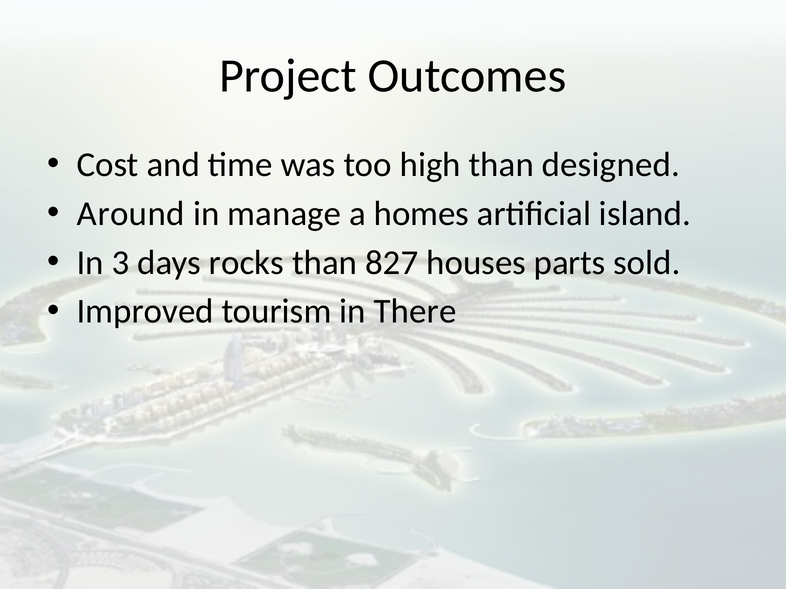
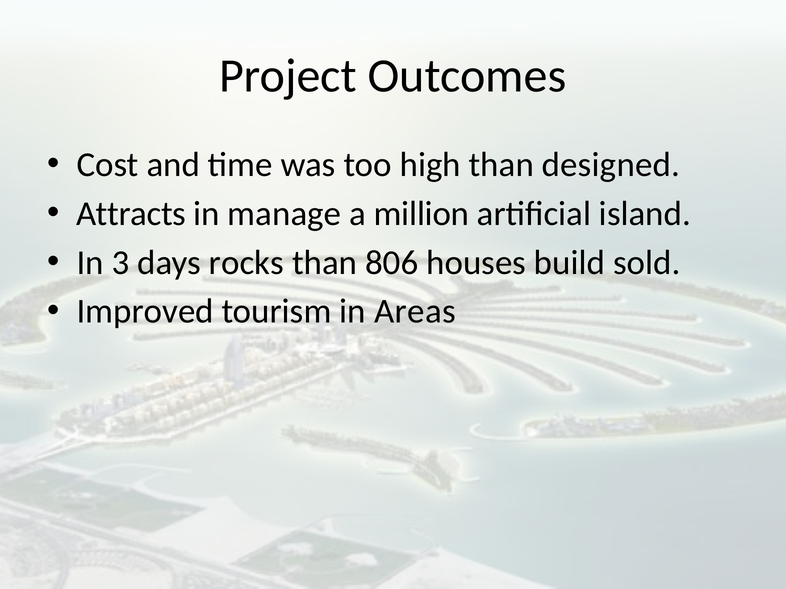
Around: Around -> Attracts (131, 214)
homes: homes -> million (421, 214)
827: 827 -> 806 (392, 263)
parts: parts -> build (570, 263)
There: There -> Areas (415, 312)
